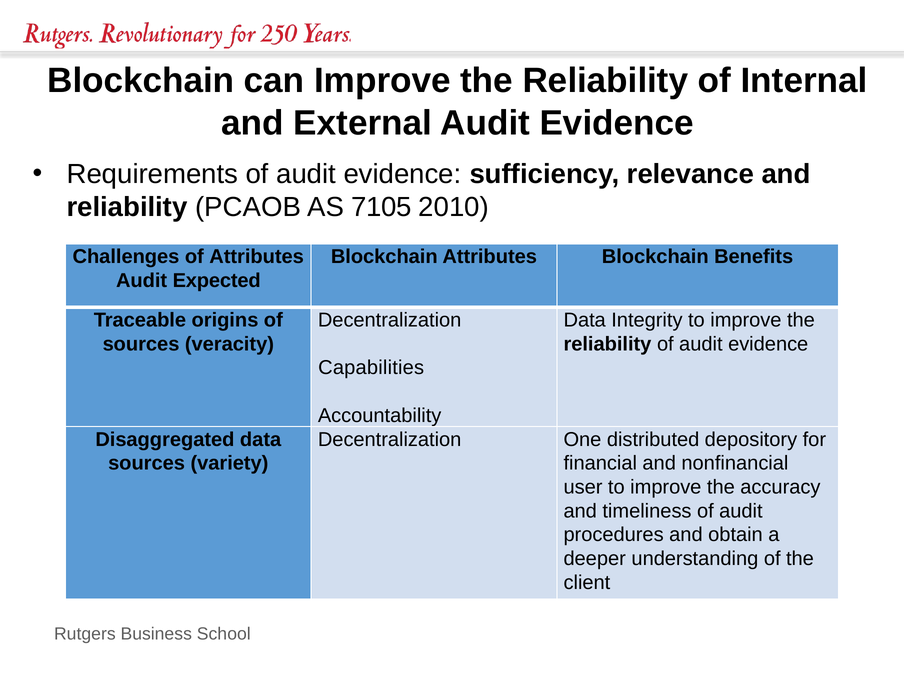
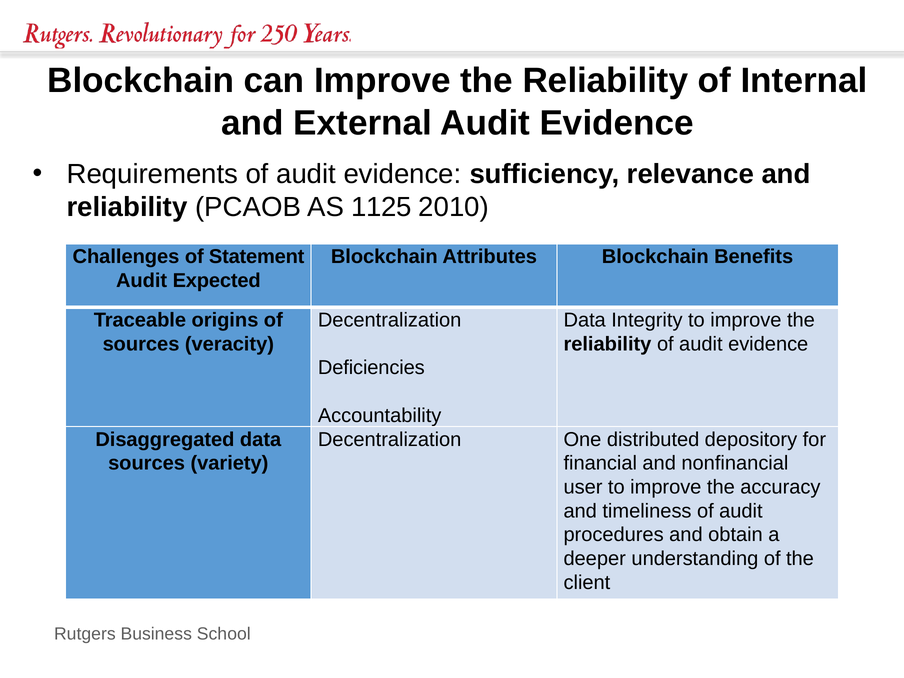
7105: 7105 -> 1125 (381, 207)
of Attributes: Attributes -> Statement (257, 257)
Capabilities: Capabilities -> Deficiencies (371, 368)
